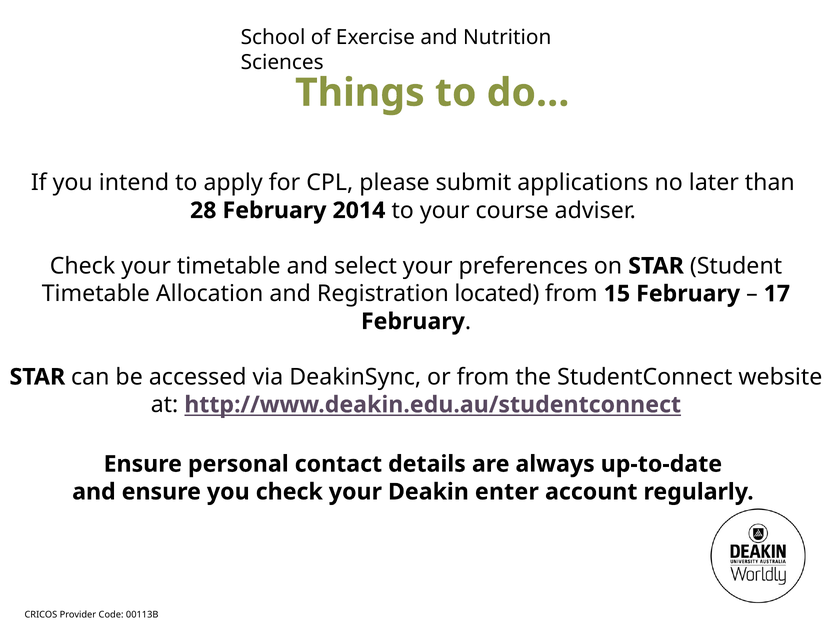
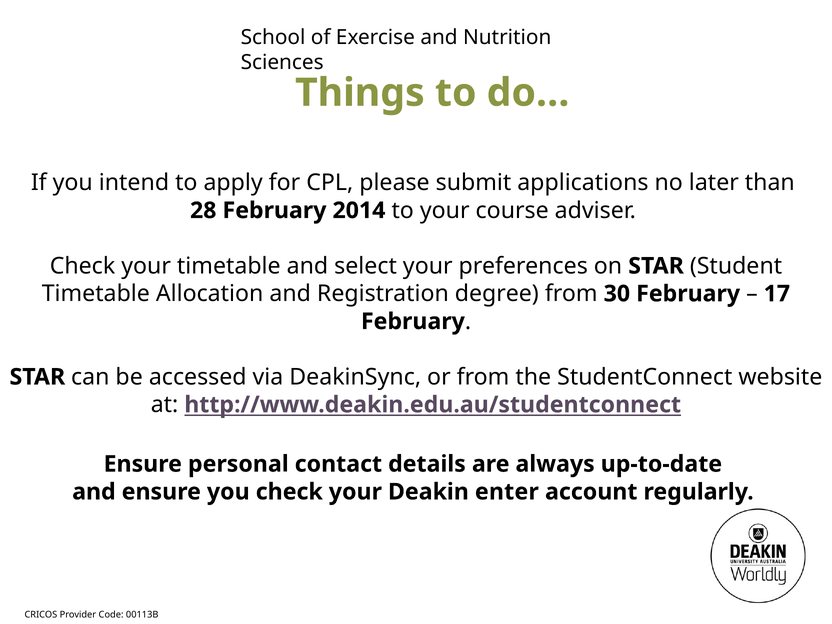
located: located -> degree (497, 294)
15: 15 -> 30 (617, 294)
